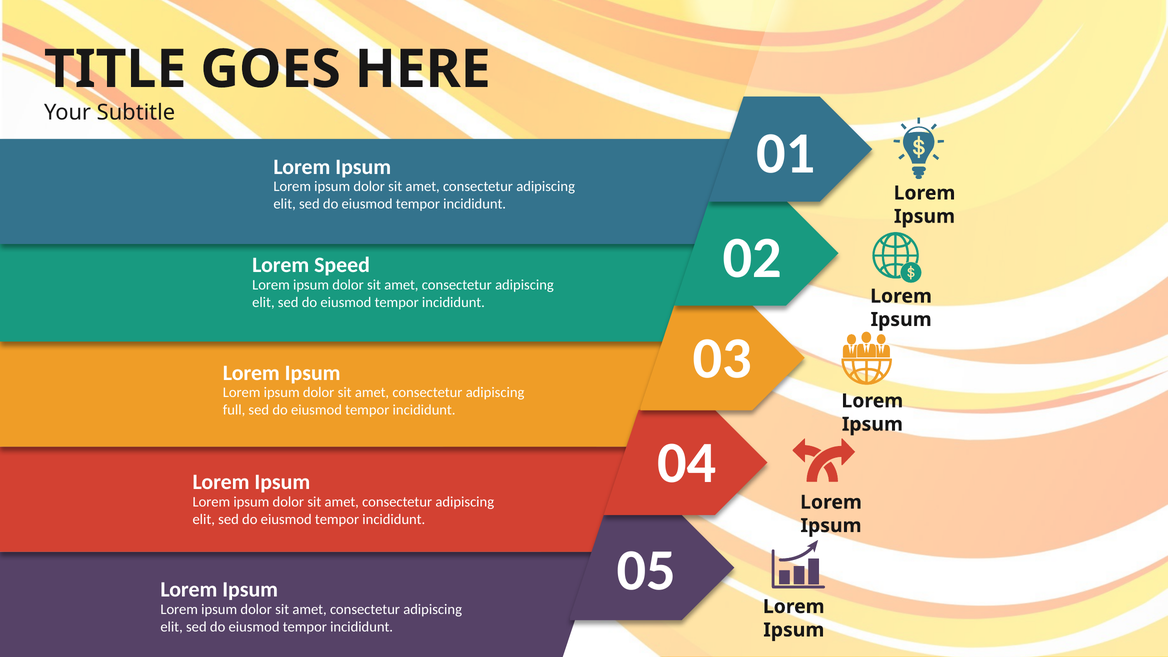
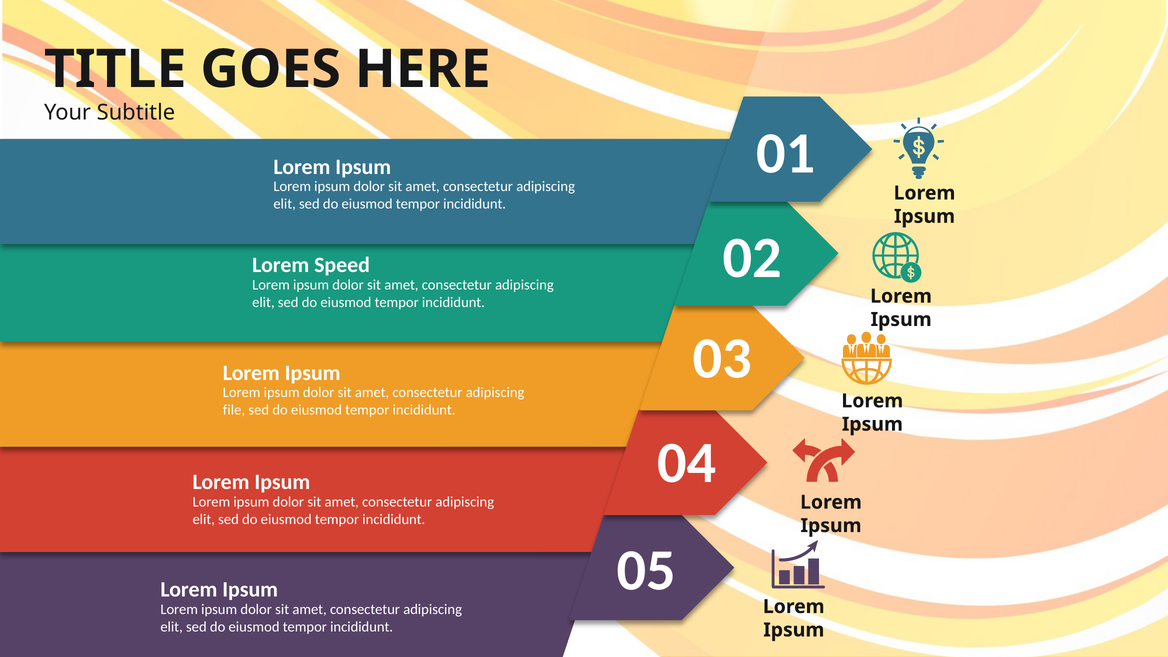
full: full -> file (234, 410)
